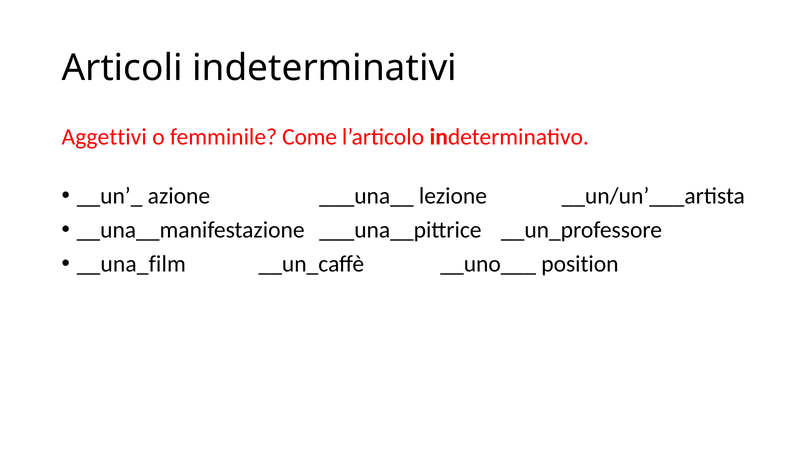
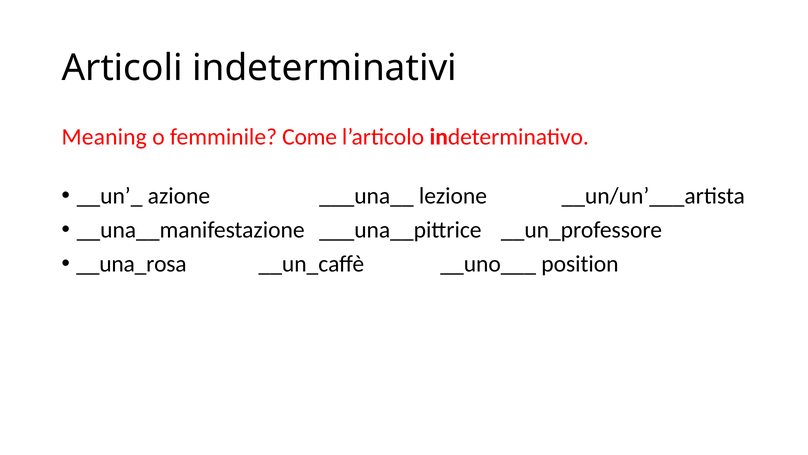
Aggettivi: Aggettivi -> Meaning (104, 137)
__una_film: __una_film -> __una_rosa (131, 263)
